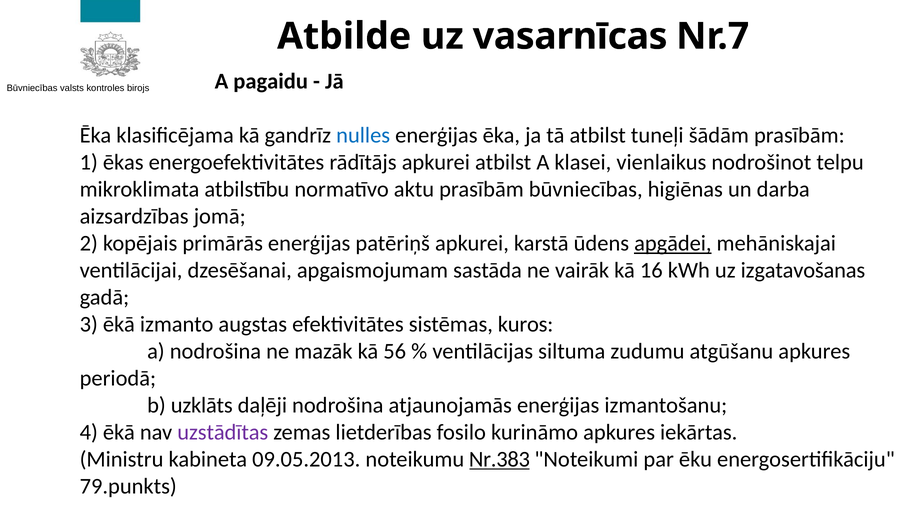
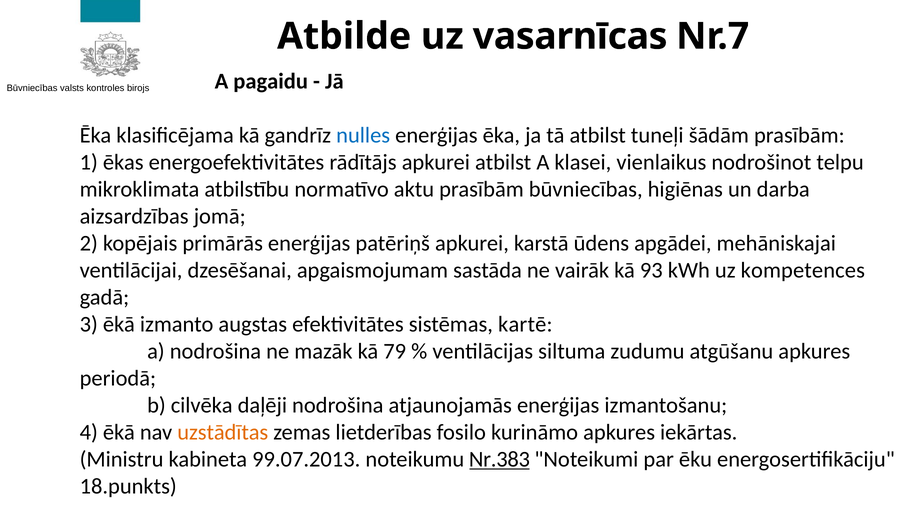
apgādei underline: present -> none (673, 244)
16: 16 -> 93 (651, 271)
izgatavošanas: izgatavošanas -> kompetences (803, 271)
kuros: kuros -> kartē (525, 325)
56: 56 -> 79 (395, 352)
uzklāts: uzklāts -> cilvēka (202, 406)
uzstādītas colour: purple -> orange (223, 433)
09.05.2013: 09.05.2013 -> 99.07.2013 (306, 460)
79.punkts: 79.punkts -> 18.punkts (128, 487)
